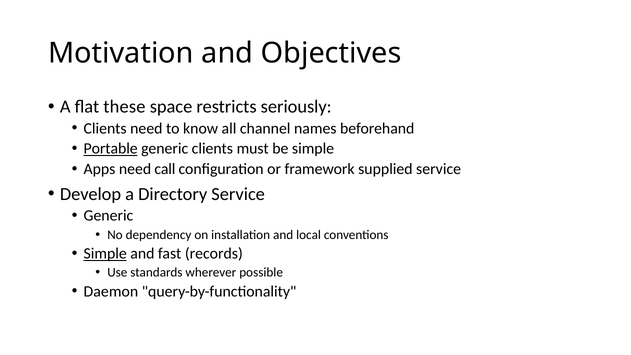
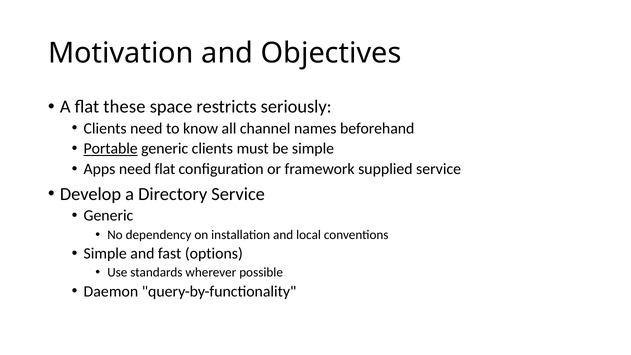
need call: call -> flat (165, 169)
Simple underline: present -> none (105, 254)
records: records -> options (214, 254)
